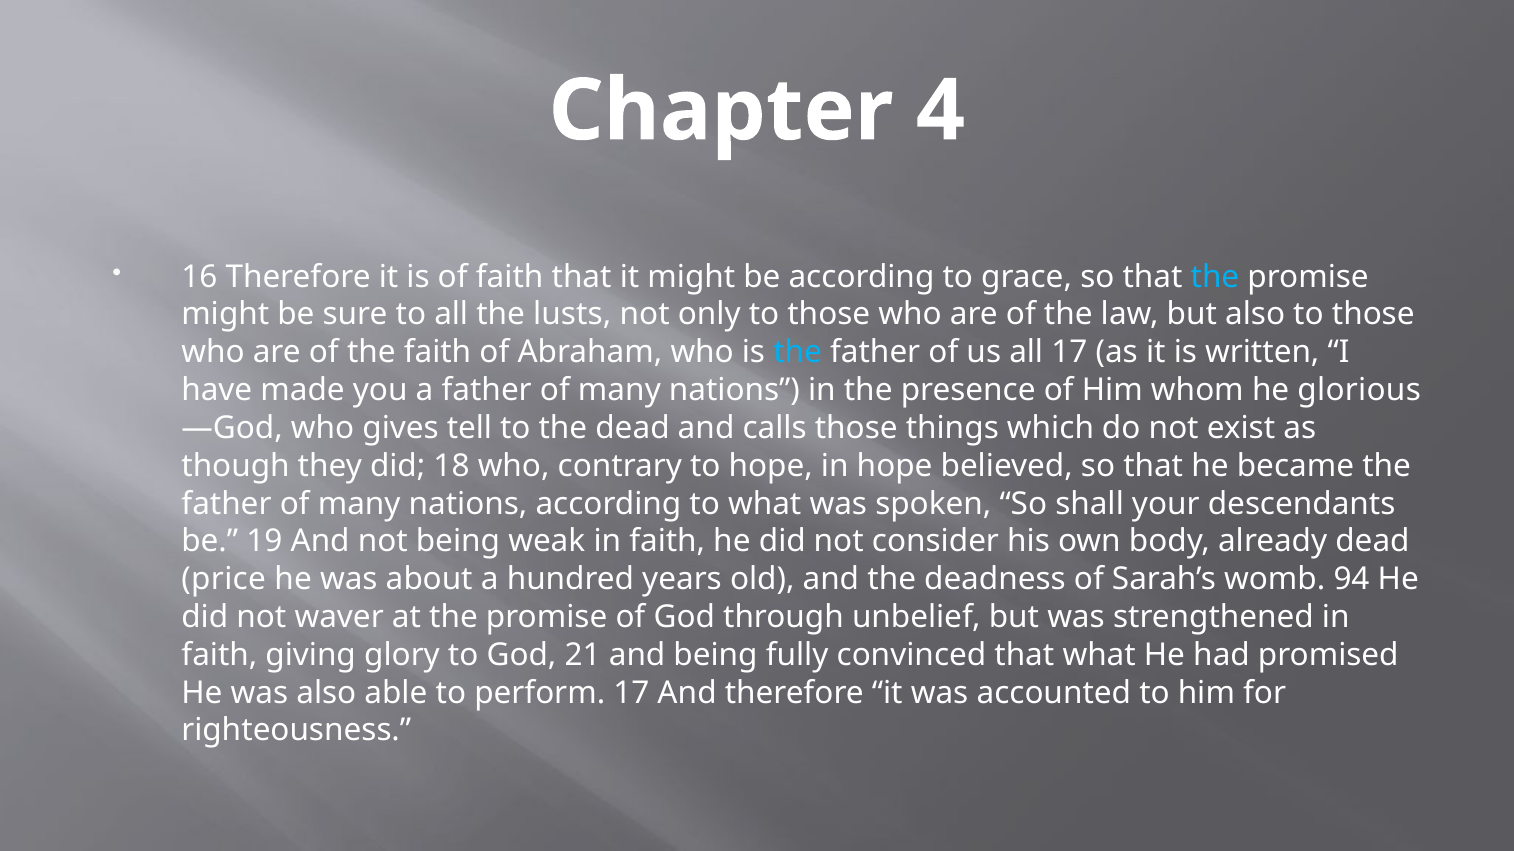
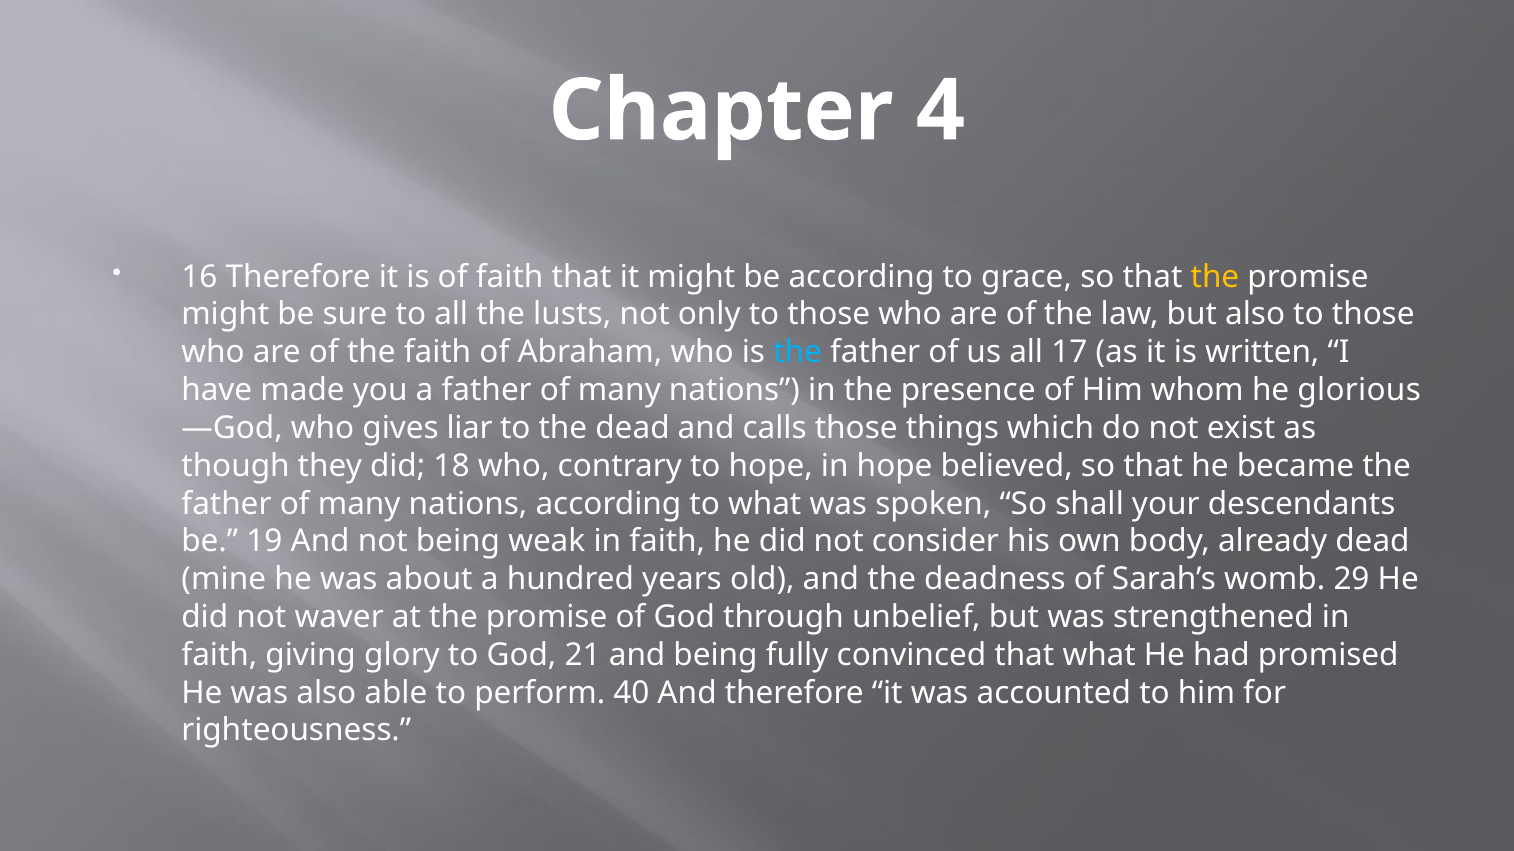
the colour: light blue -> yellow (1215, 277)
tell: tell -> liar (470, 428)
price: price -> mine (224, 580)
94: 94 -> 29 (1352, 580)
perform 17: 17 -> 40 (631, 693)
